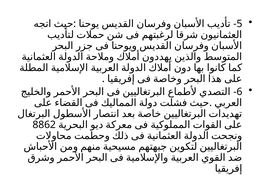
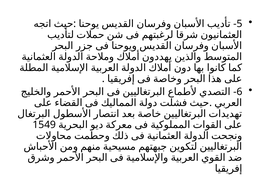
8862: 8862 -> 1549 (44, 125)
